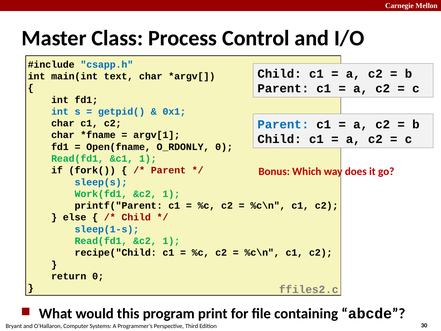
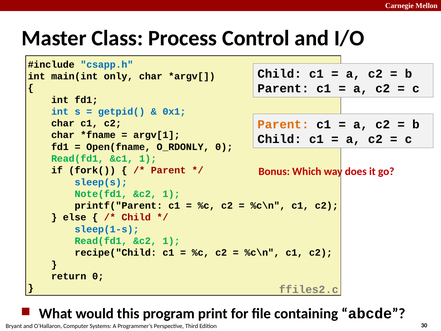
text: text -> only (119, 76)
Parent colour: blue -> orange (283, 124)
Work(fd1: Work(fd1 -> Note(fd1 (101, 194)
